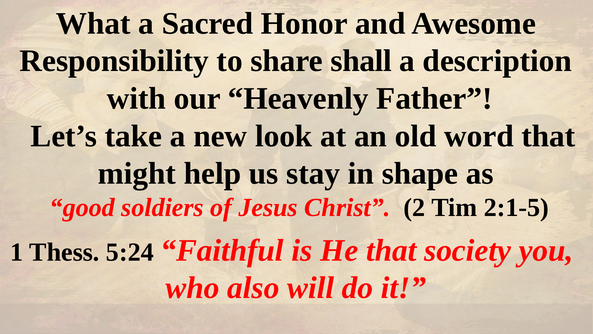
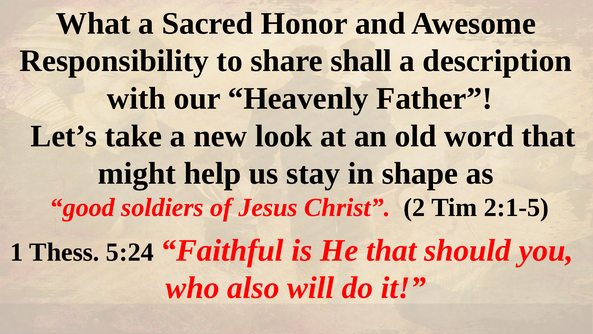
society: society -> should (468, 250)
